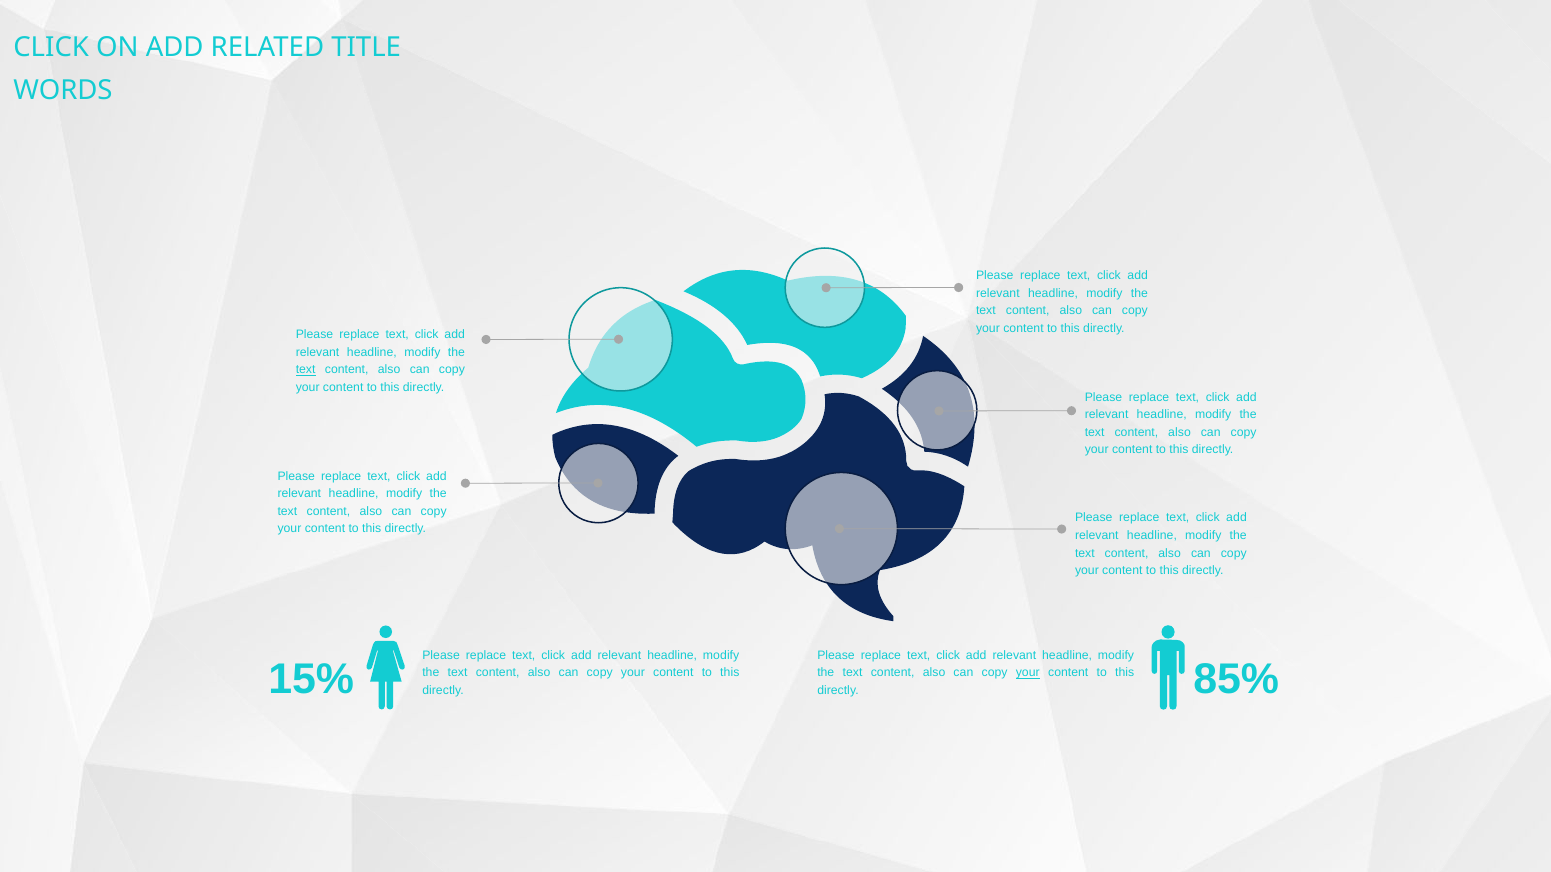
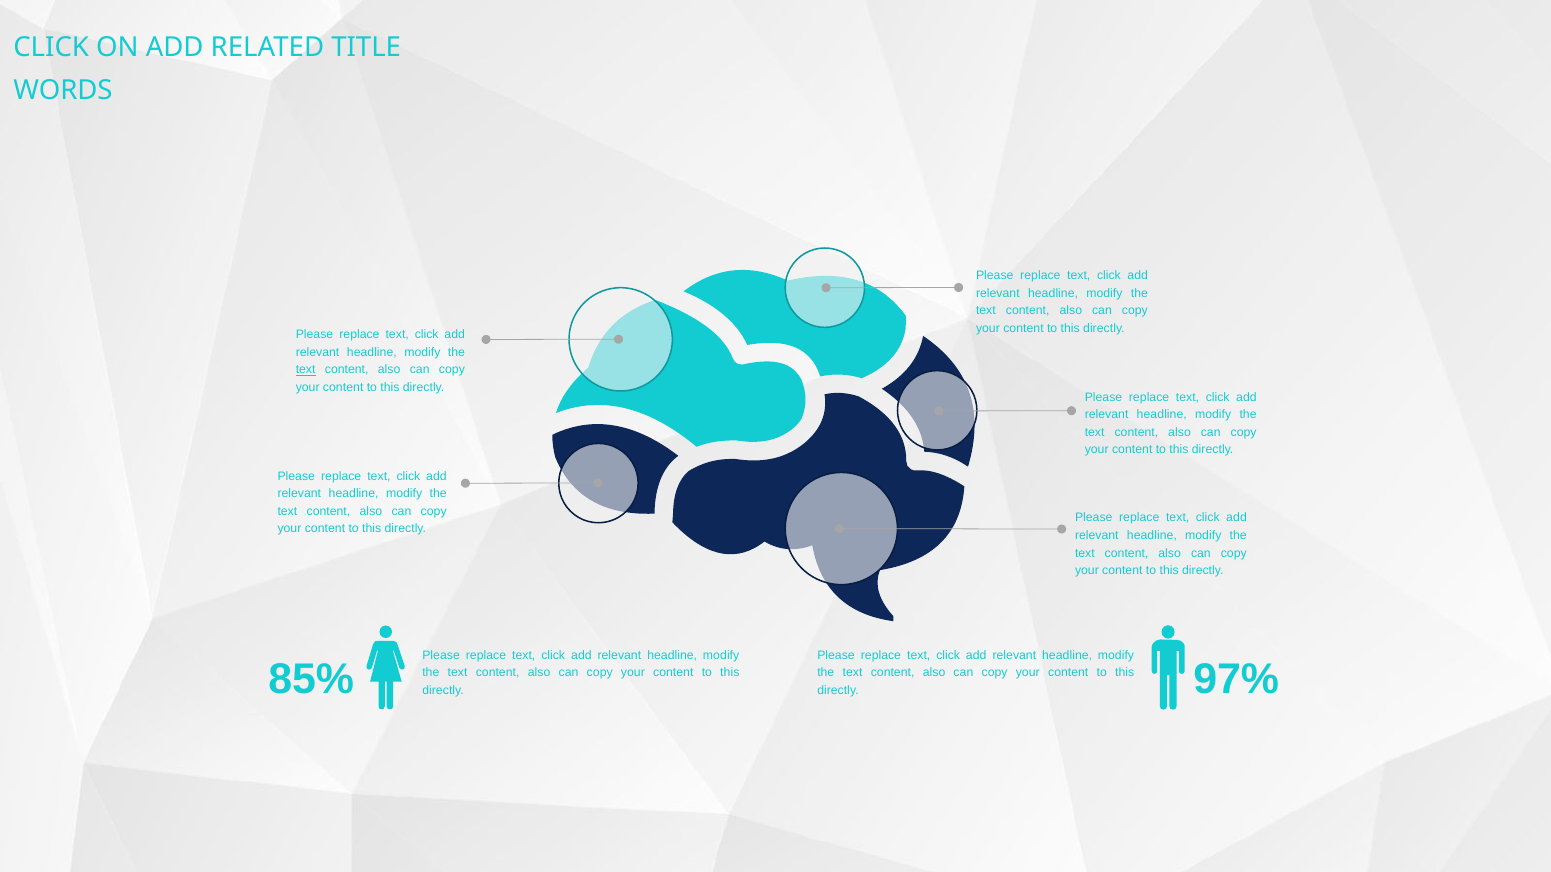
15%: 15% -> 85% (311, 680)
your underline: present -> none (1028, 673)
85%: 85% -> 97% (1236, 680)
